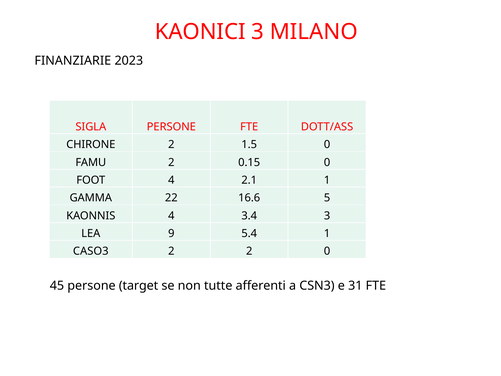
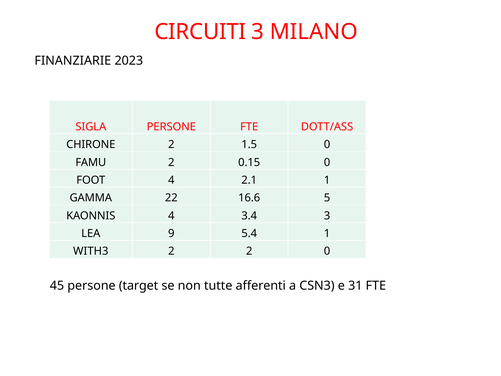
KAONICI: KAONICI -> CIRCUITI (200, 32)
CASO3: CASO3 -> WITH3 (91, 251)
